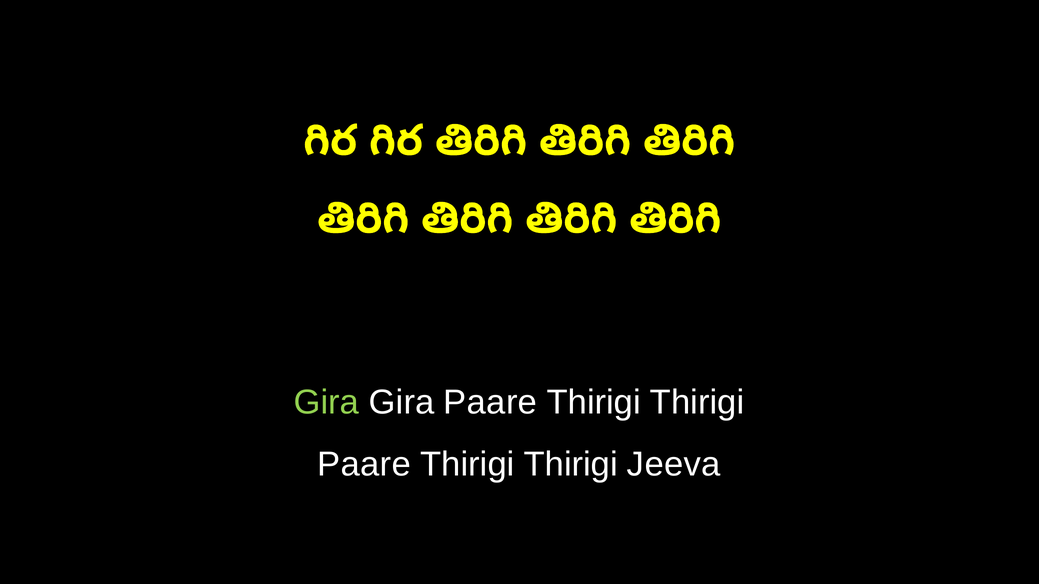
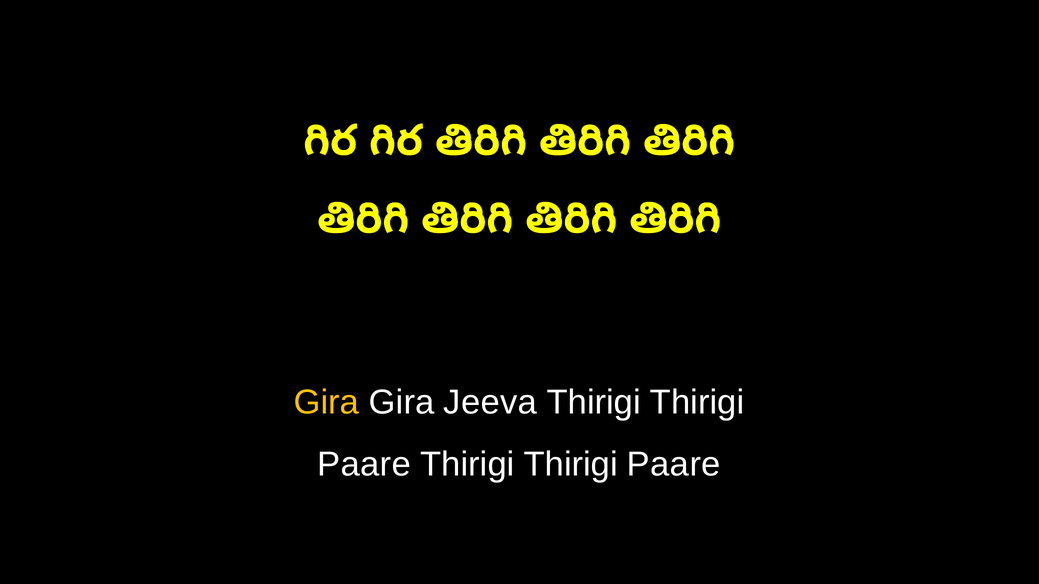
Gira colour: light green -> yellow (327, 402)
Gira Paare: Paare -> Jeeva (490, 402)
Jeeva: Jeeva -> Paare (674, 465)
